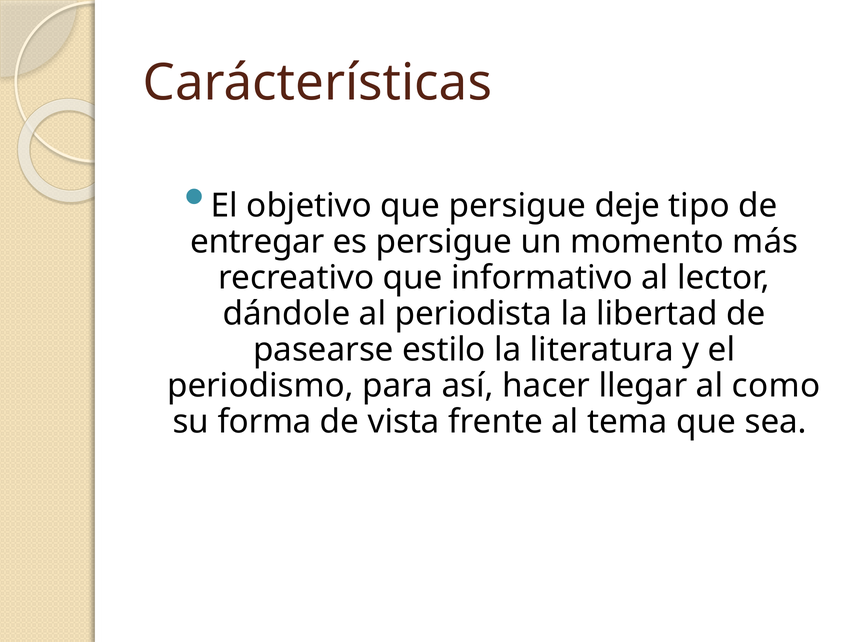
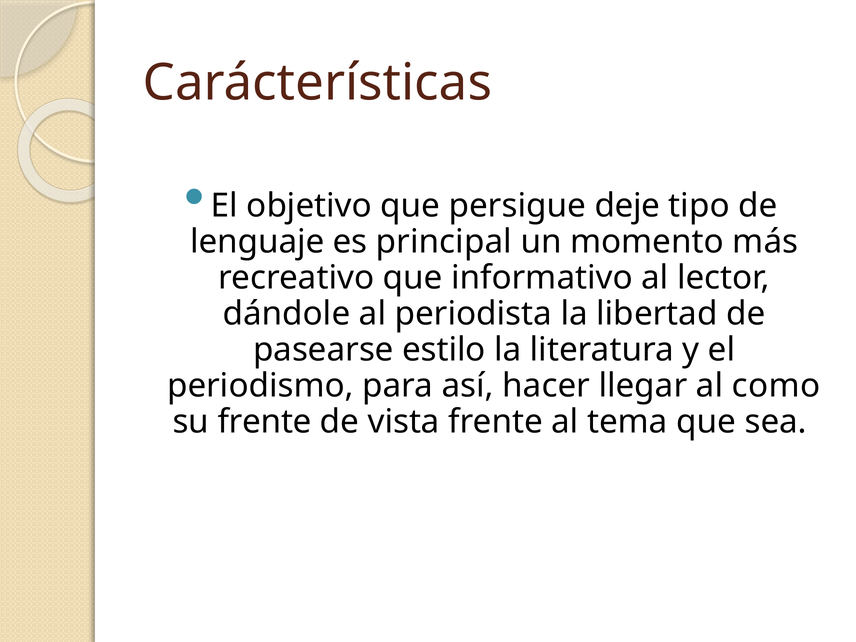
entregar: entregar -> lenguaje (257, 242)
es persigue: persigue -> principal (444, 242)
su forma: forma -> frente (265, 422)
